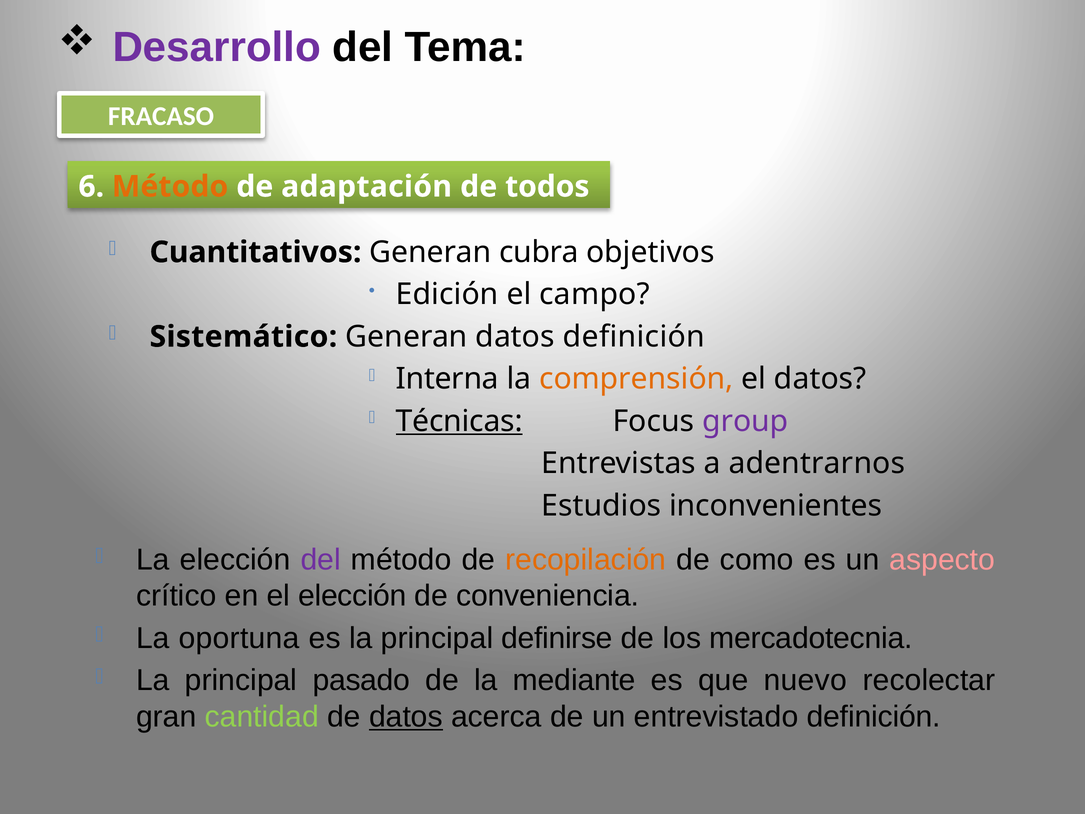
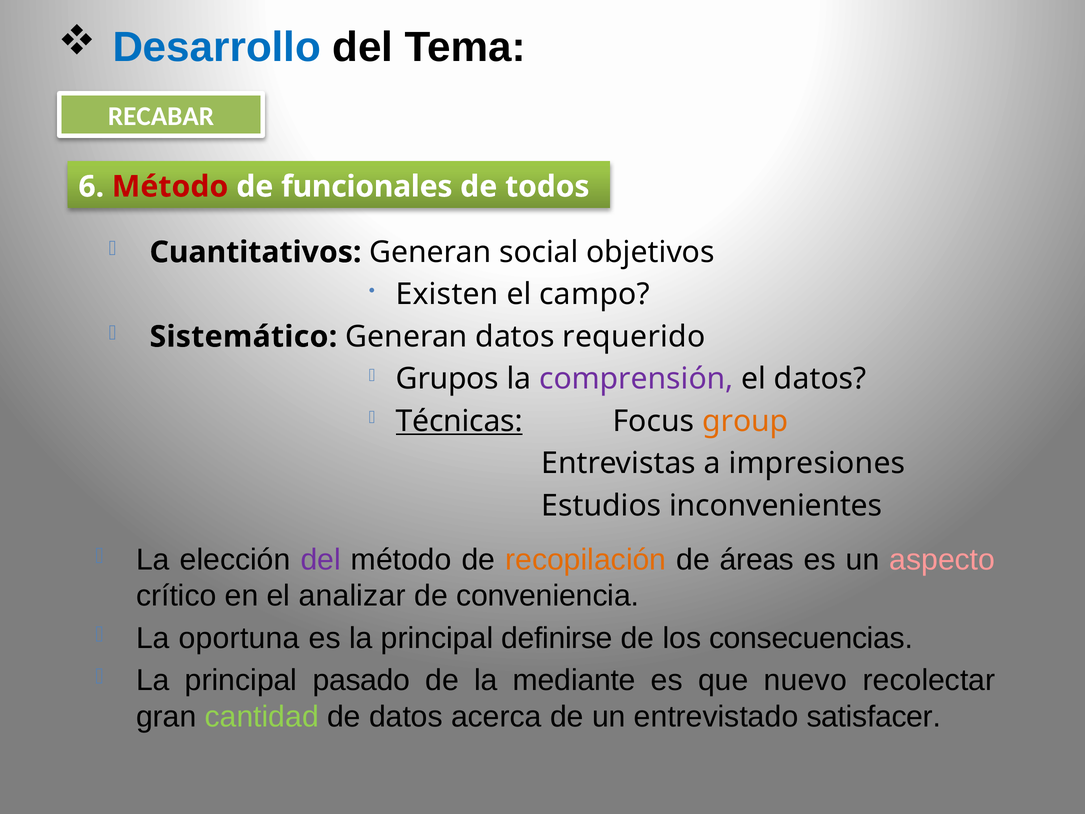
Desarrollo colour: purple -> blue (217, 47)
FRACASO: FRACASO -> RECABAR (161, 116)
Método colour: orange -> red (170, 187)
adaptación: adaptación -> funcionales (367, 187)
cubra: cubra -> social (539, 252)
Edición: Edición -> Existen (447, 294)
datos definición: definición -> requerido (634, 337)
Interna: Interna -> Grupos (447, 379)
comprensión colour: orange -> purple (636, 379)
group colour: purple -> orange (745, 421)
adentrarnos: adentrarnos -> impresiones (817, 463)
como: como -> áreas (757, 560)
el elección: elección -> analizar (352, 596)
mercadotecnia: mercadotecnia -> consecuencias (811, 638)
datos underline: present -> none (406, 717)
entrevistado definición: definición -> satisfacer (874, 717)
